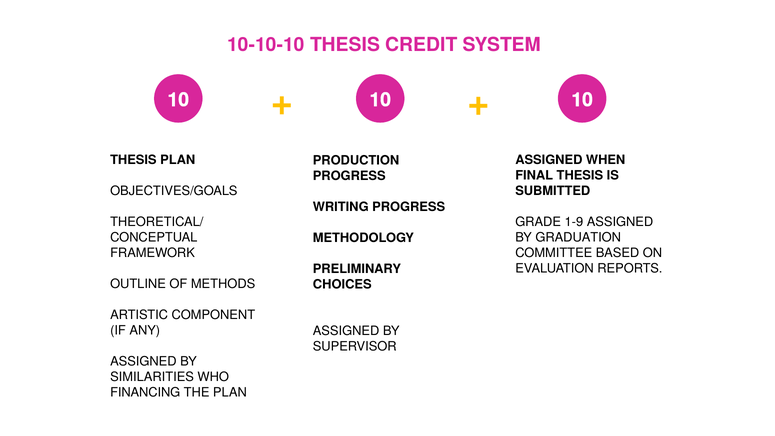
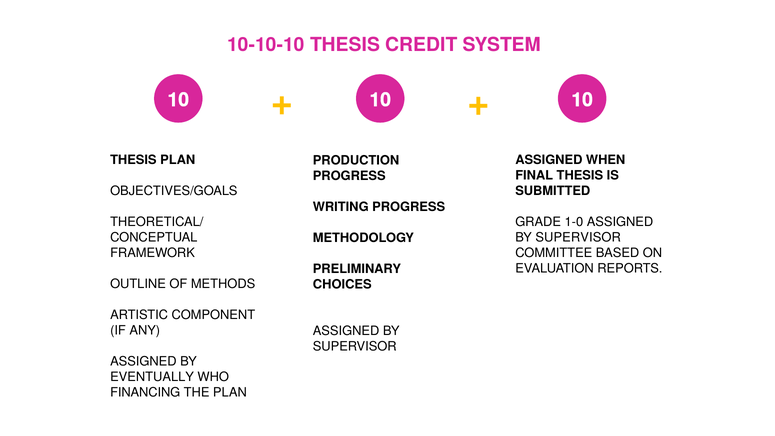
1-9: 1-9 -> 1-0 (574, 222)
GRADUATION: GRADUATION -> SUPERVISOR (578, 237)
SIMILARITIES: SIMILARITIES -> EVENTUALLY (152, 377)
